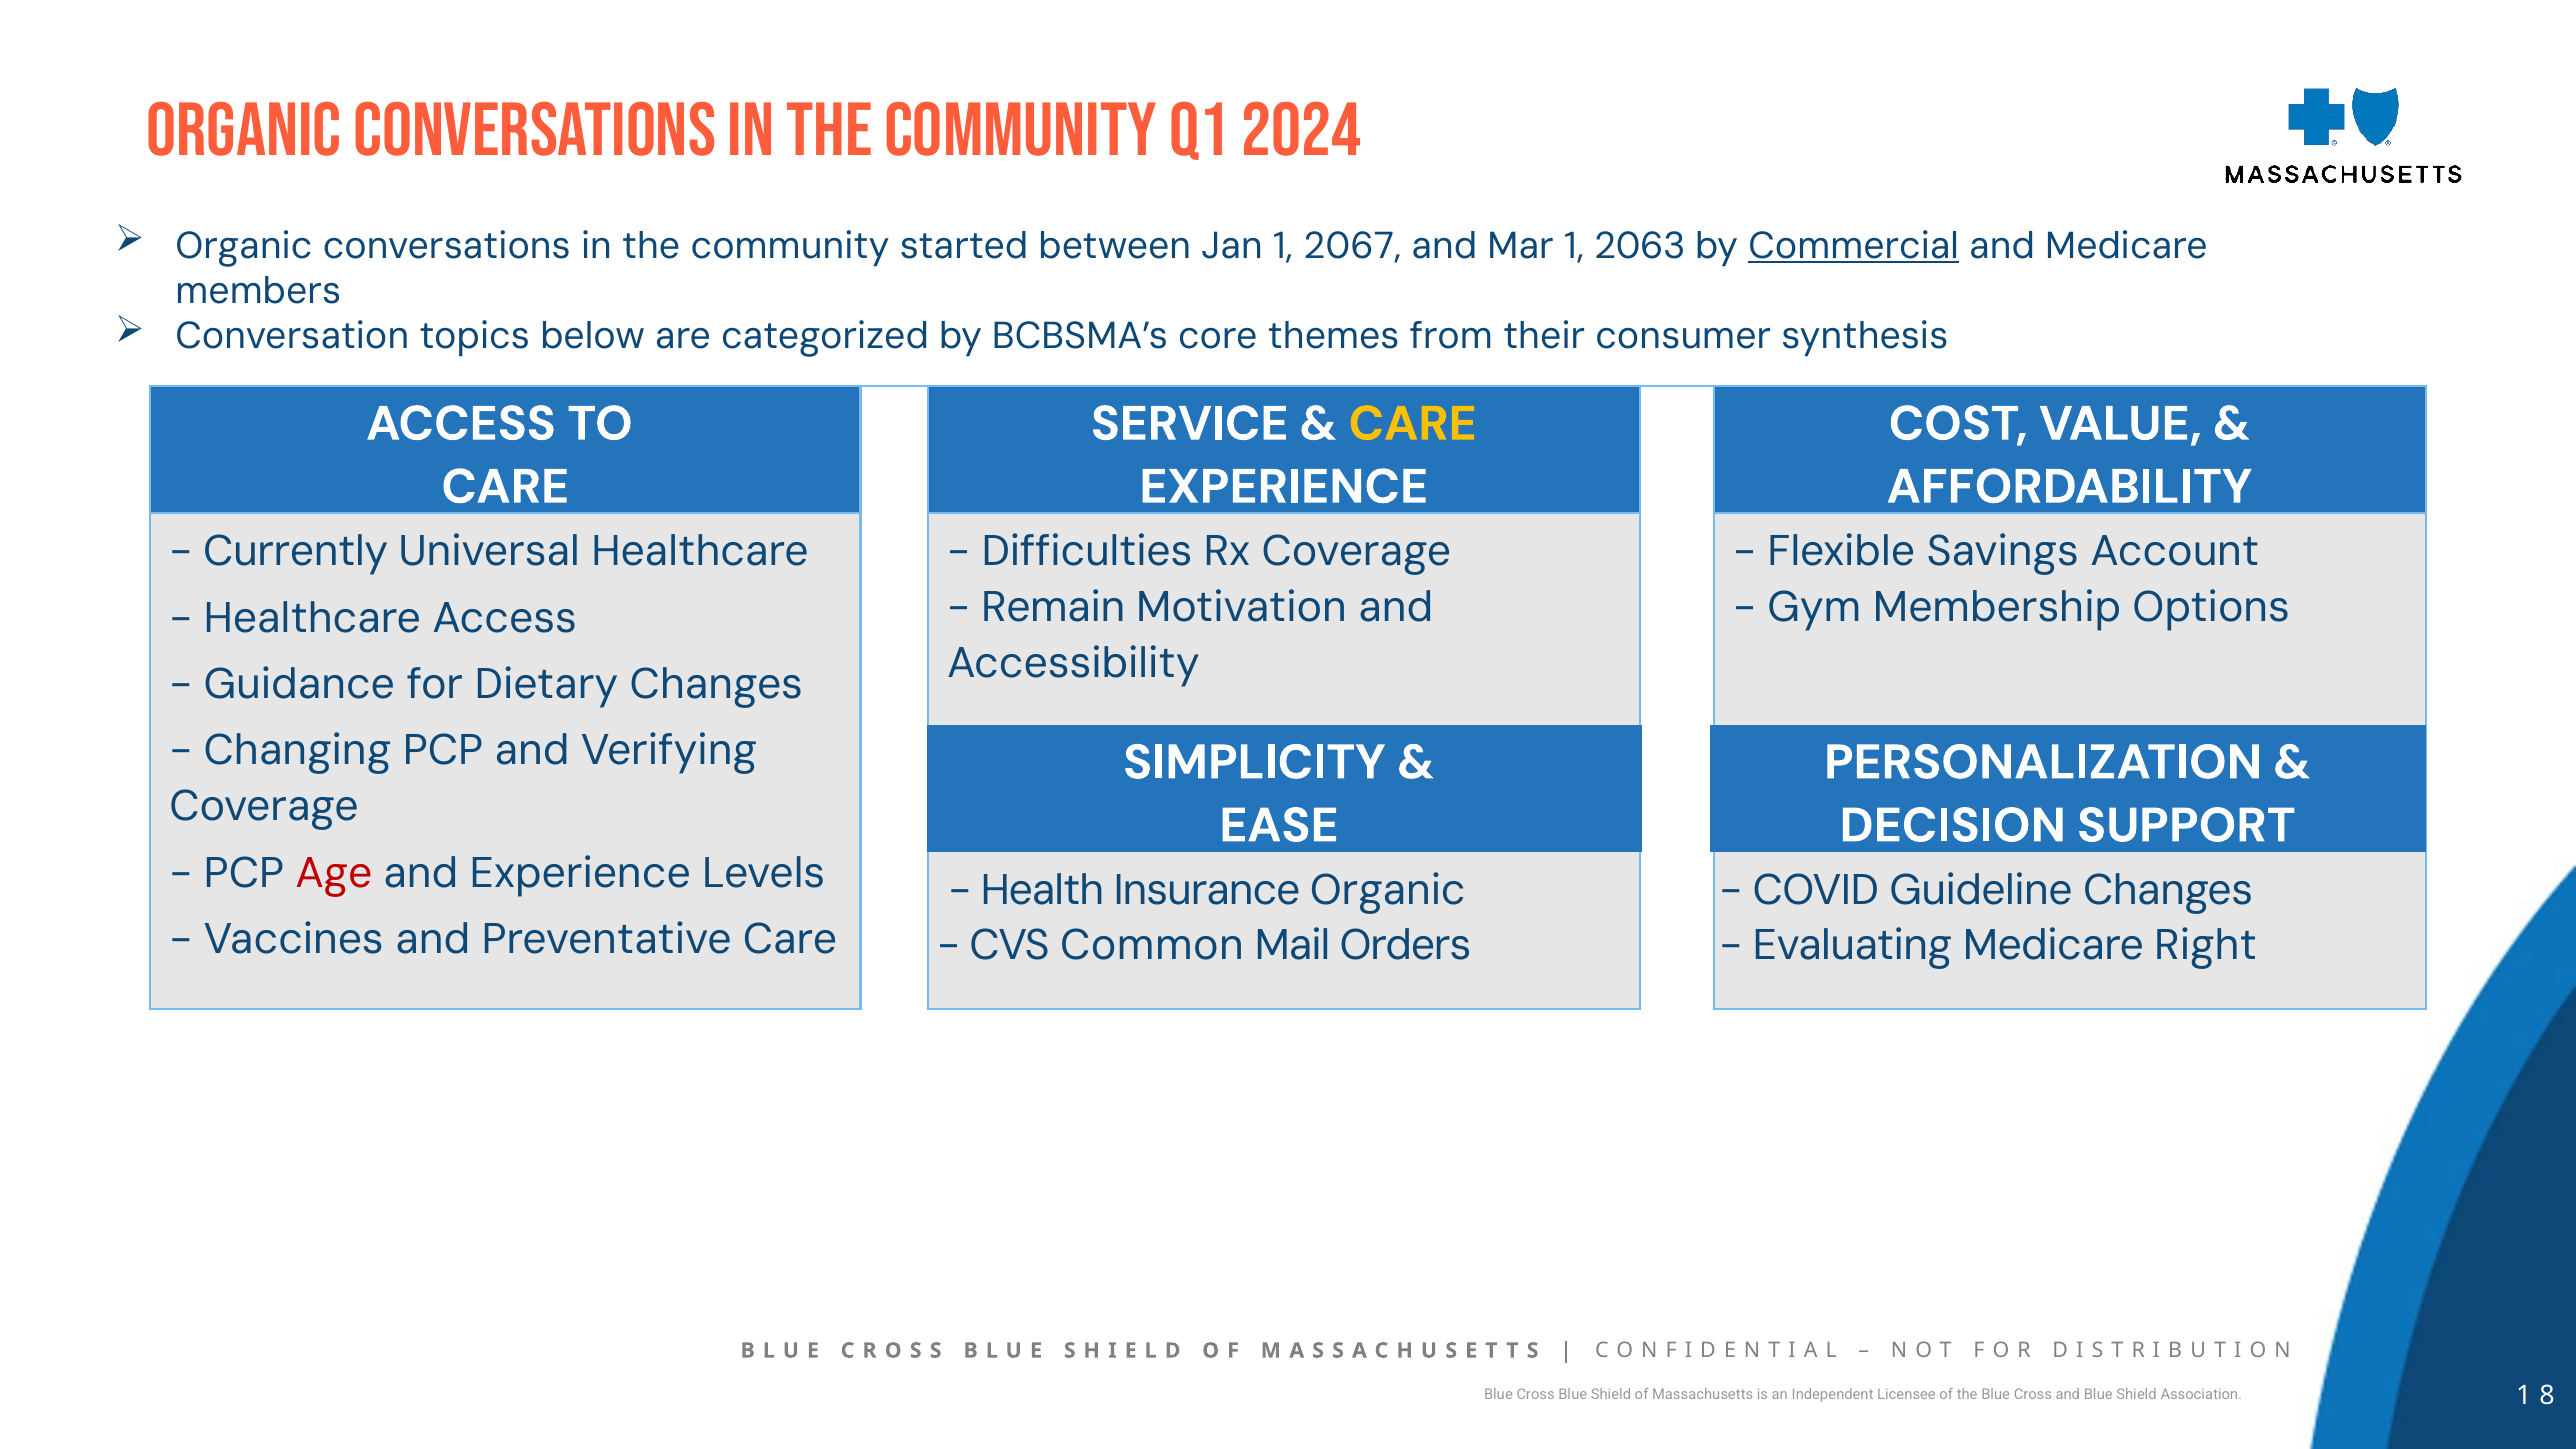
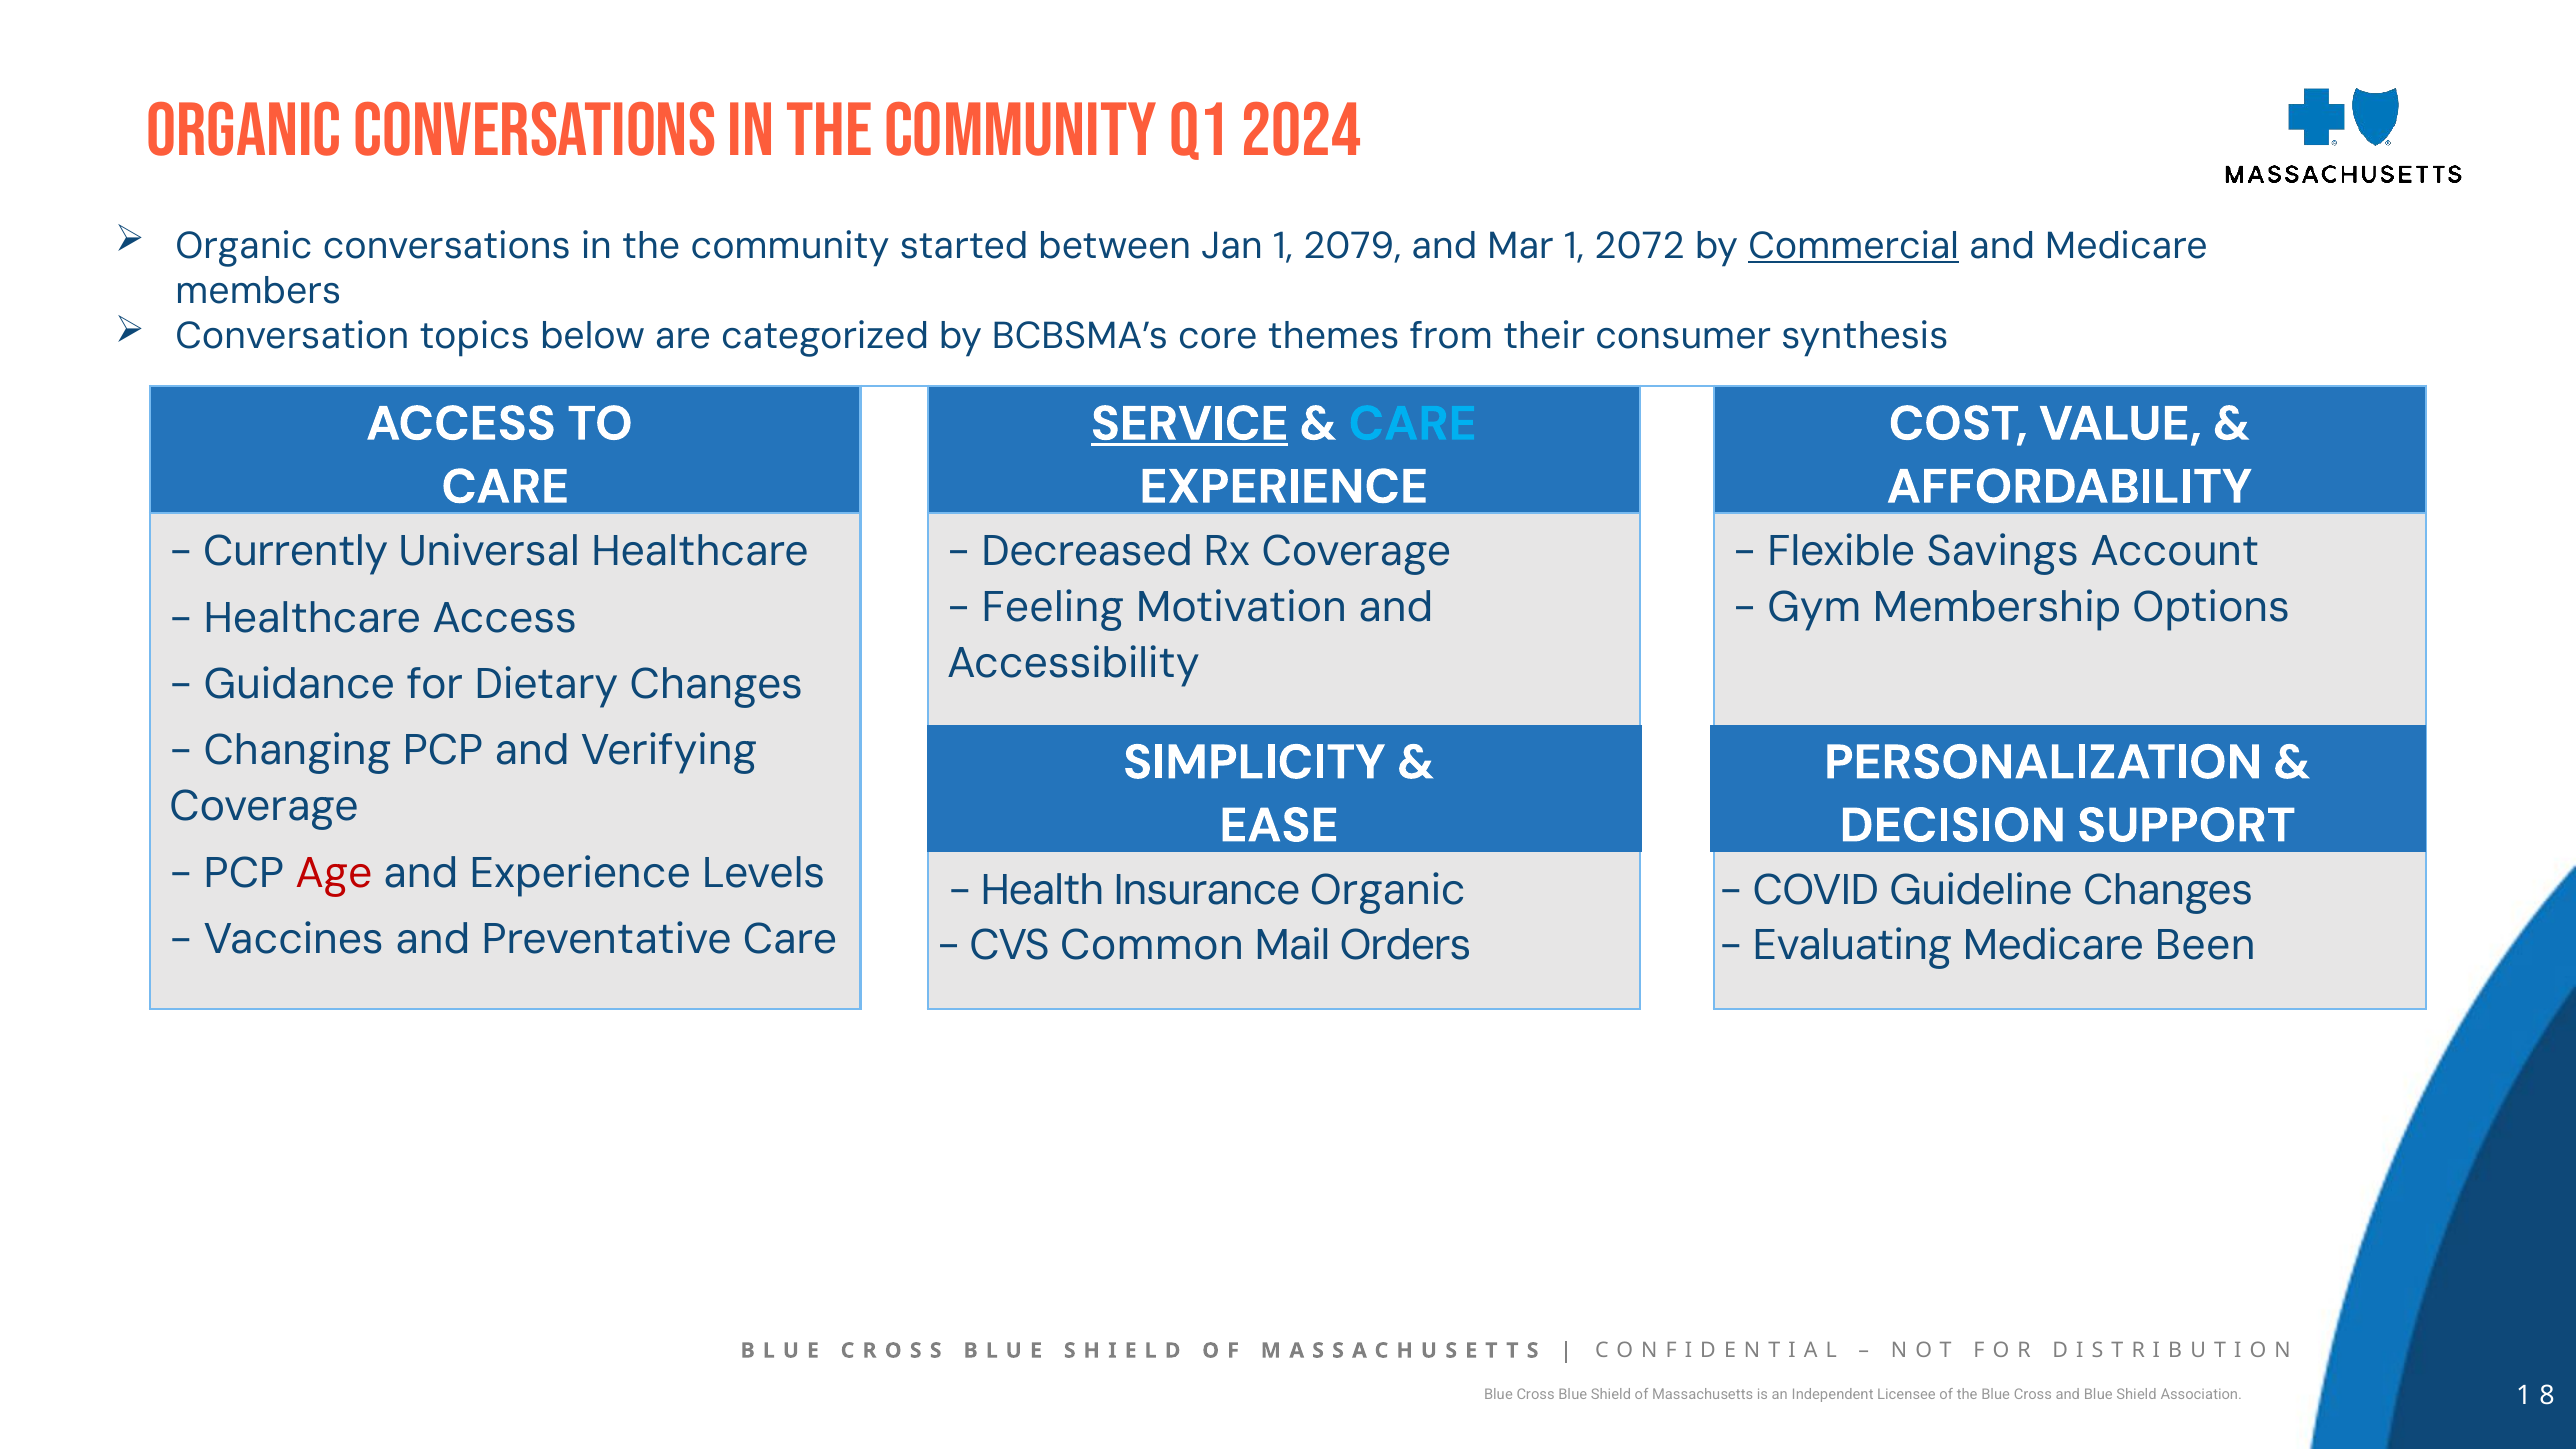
2067: 2067 -> 2079 (1352, 246)
2063: 2063 -> 2072 (1640, 246)
SERVICE underline: none -> present (1190, 424)
CARE colour: yellow -> light blue (1413, 424)
Difficulties: Difficulties -> Decreased (1087, 551)
Remain: Remain -> Feeling (1053, 607)
Right: Right -> Been (2205, 946)
